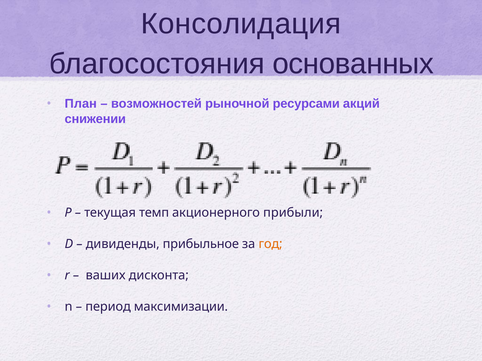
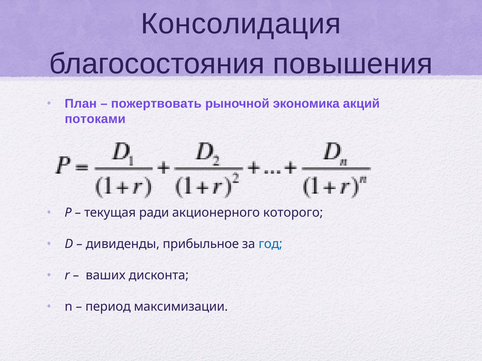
основанных: основанных -> повышения (353, 64)
возможностей: возможностей -> пожертвовать (156, 104)
ресурсами: ресурсами -> экономика (306, 104)
снижении: снижении -> потоками (95, 119)
темп: темп -> ради (154, 213)
прибыли: прибыли -> которого (293, 213)
год colour: orange -> blue (271, 244)
